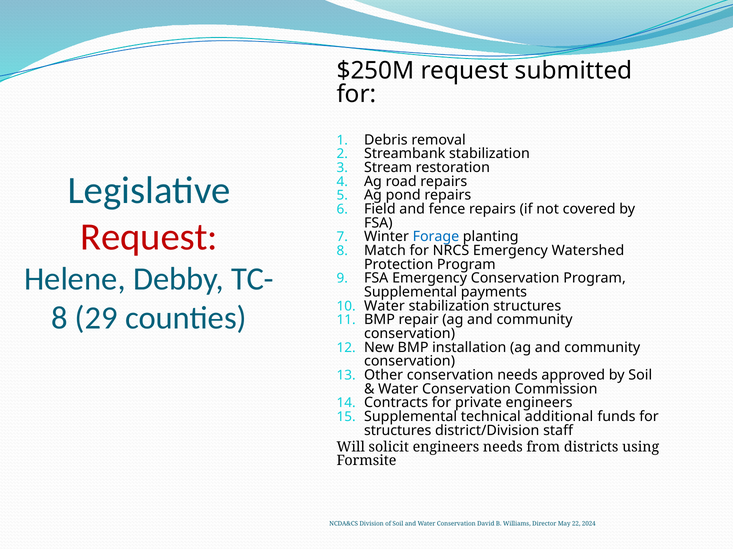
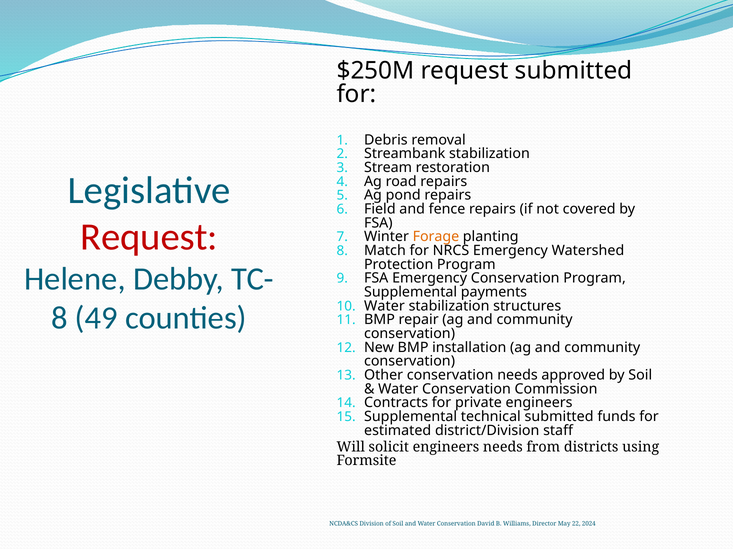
Forage colour: blue -> orange (436, 237)
29: 29 -> 49 (96, 319)
technical additional: additional -> submitted (559, 417)
structures: structures -> estimated (398, 431)
